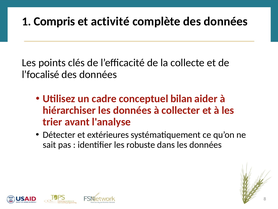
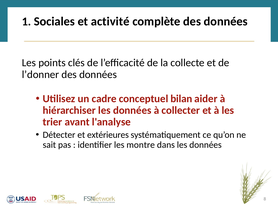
Compris: Compris -> Sociales (54, 21)
l’focalisé: l’focalisé -> l’donner (40, 74)
robuste: robuste -> montre (141, 144)
